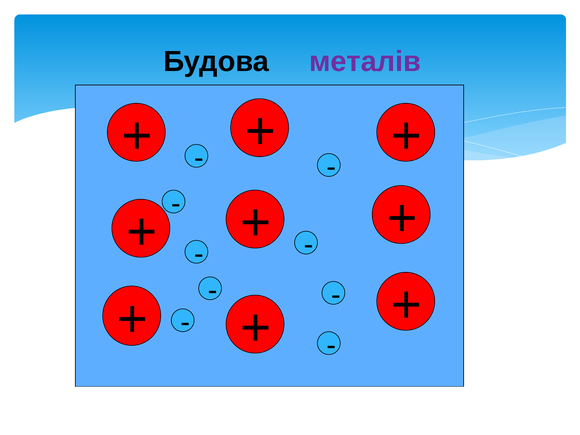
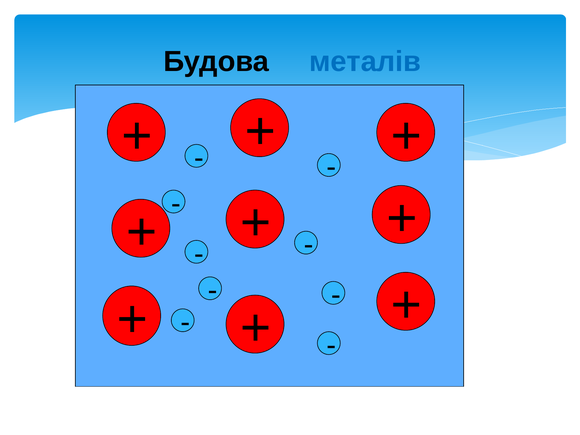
металів colour: purple -> blue (365, 62)
